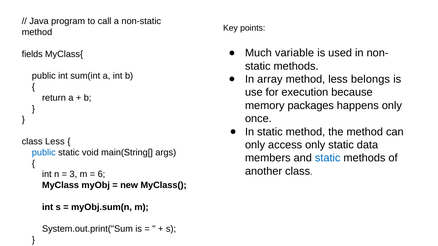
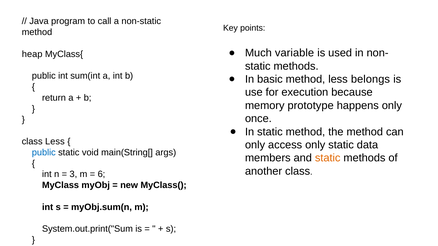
fields: fields -> heap (32, 54)
array: array -> basic (270, 79)
packages: packages -> prototype (311, 106)
static colour: blue -> orange (328, 158)
